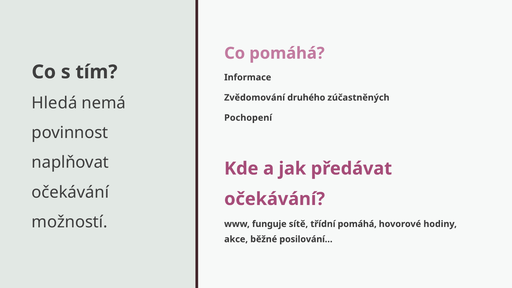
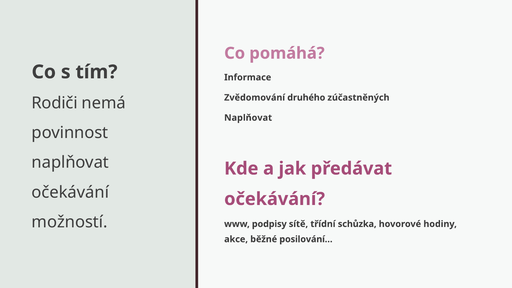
Hledá: Hledá -> Rodiči (55, 103)
Pochopení: Pochopení -> Naplňovat (248, 118)
funguje: funguje -> podpisy (269, 224)
třídní pomáhá: pomáhá -> schůzka (357, 224)
